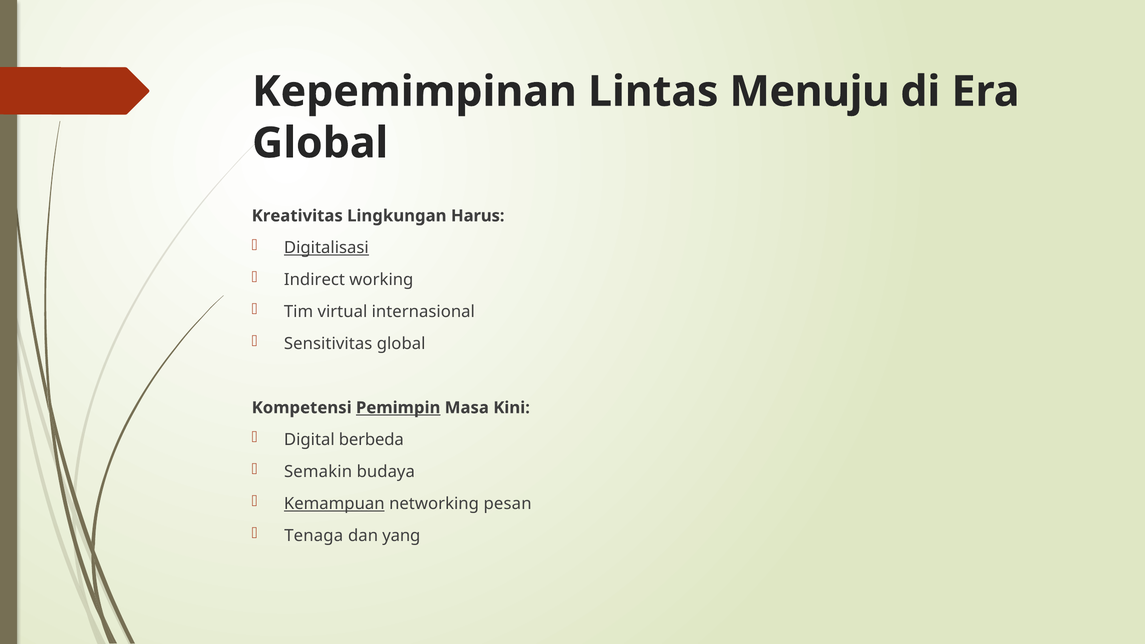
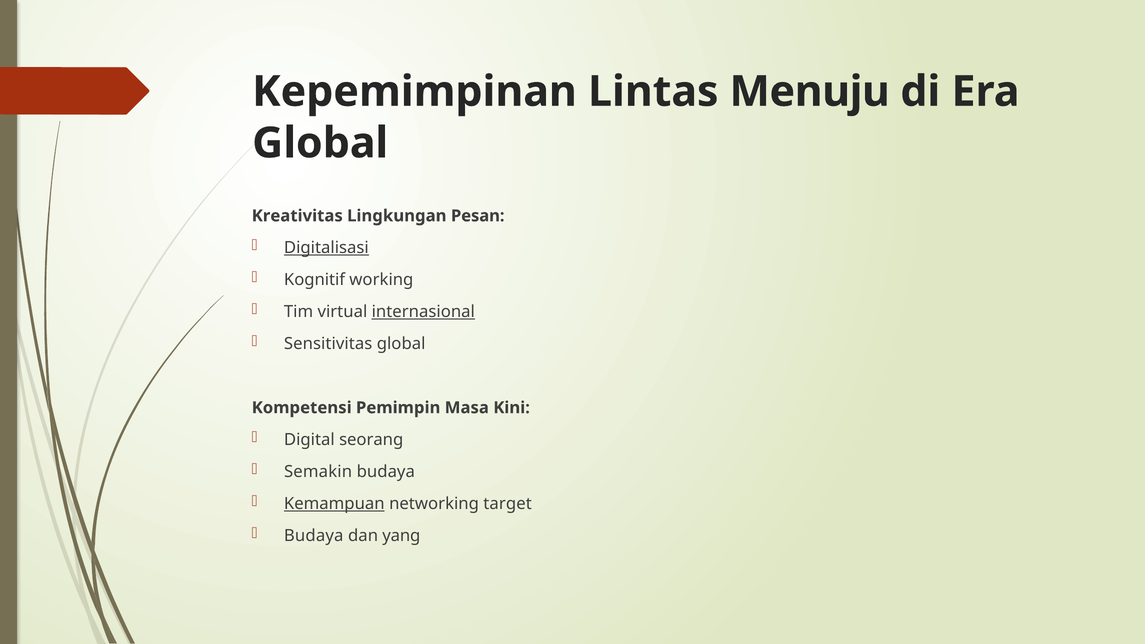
Harus: Harus -> Pesan (478, 216)
Indirect: Indirect -> Kognitif (315, 280)
internasional underline: none -> present (423, 312)
Pemimpin underline: present -> none (398, 408)
berbeda: berbeda -> seorang (371, 440)
pesan: pesan -> target (508, 504)
Tenaga: Tenaga -> Budaya (314, 536)
